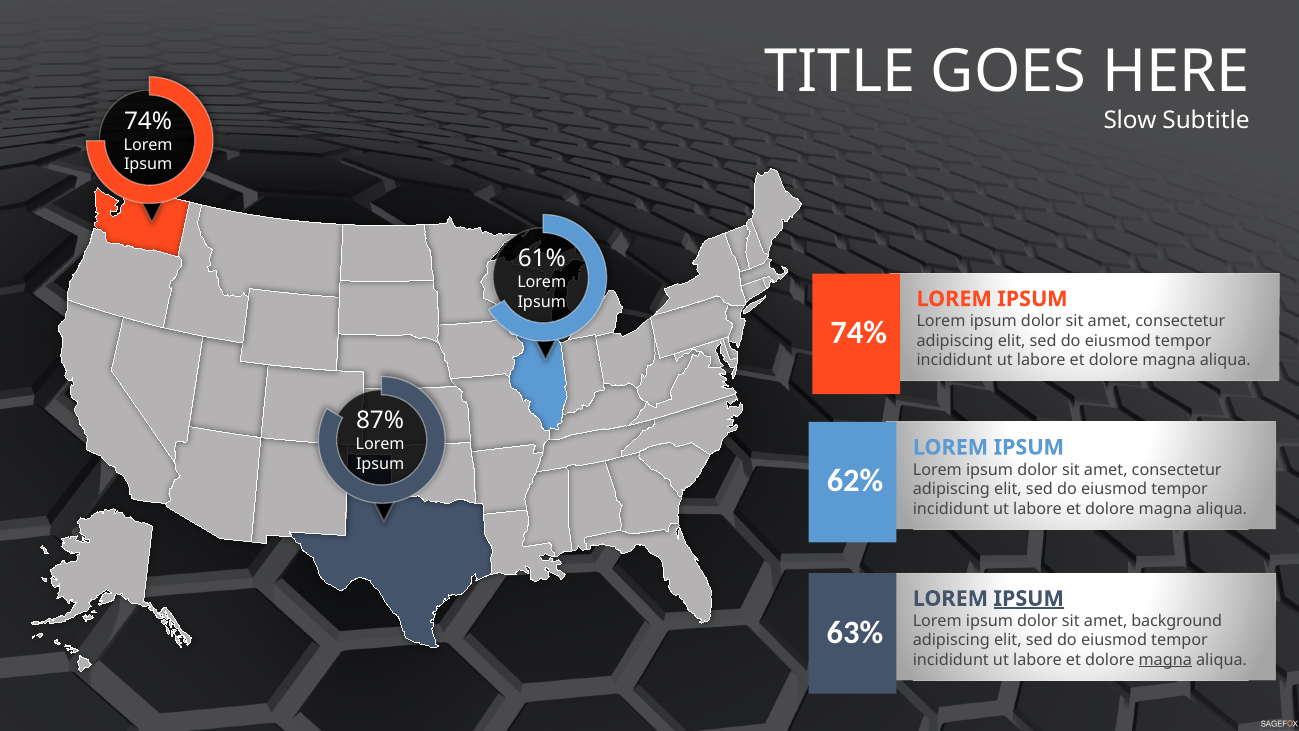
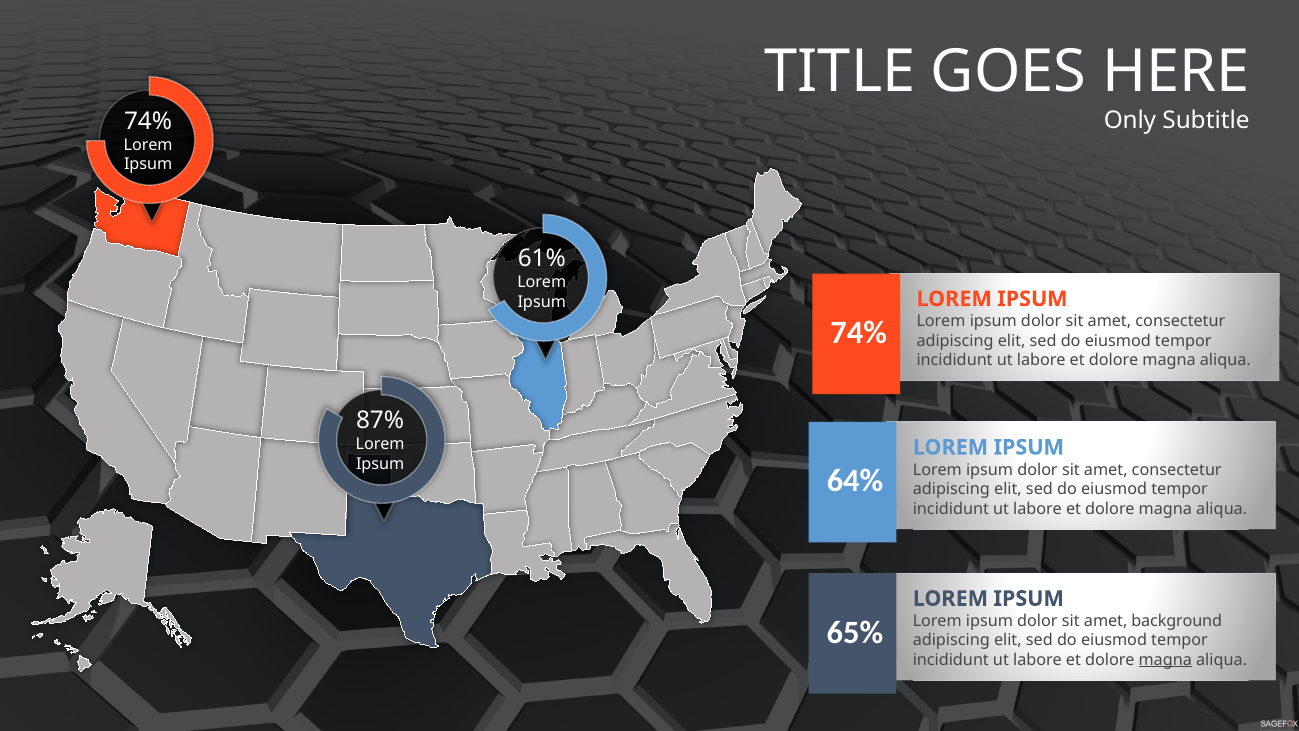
Slow: Slow -> Only (1130, 120)
62%: 62% -> 64% (855, 481)
IPSUM underline: present -> none (1029, 598)
63%: 63% -> 65% (855, 632)
